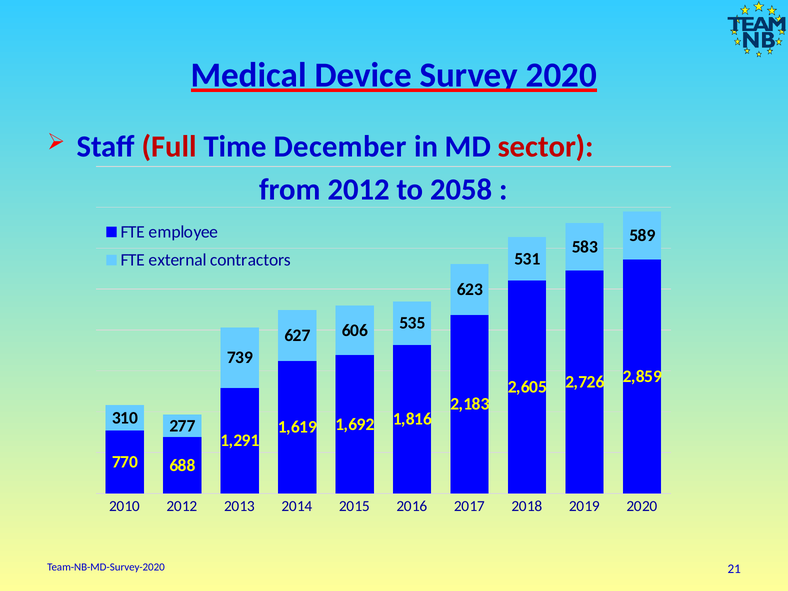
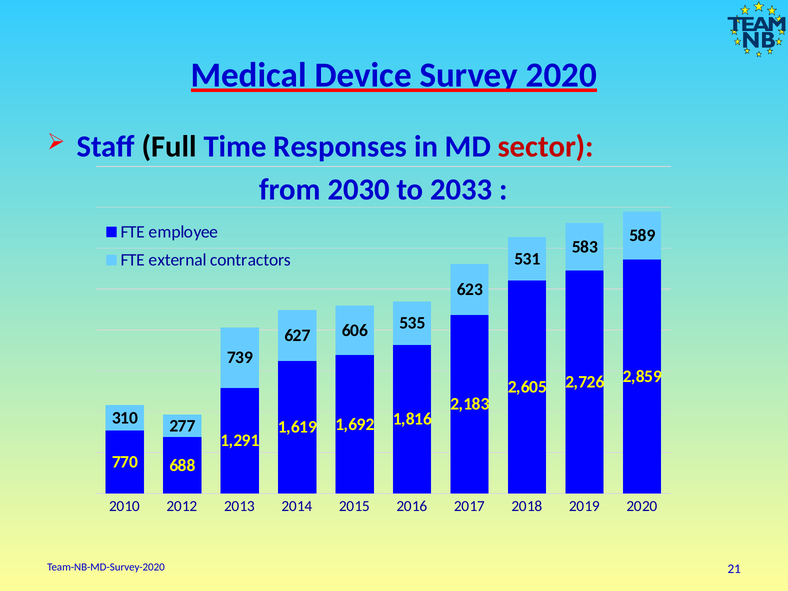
Full colour: red -> black (169, 147)
December: December -> Responses (340, 147)
from 2012: 2012 -> 2030 (359, 190)
2058: 2058 -> 2033 (461, 190)
